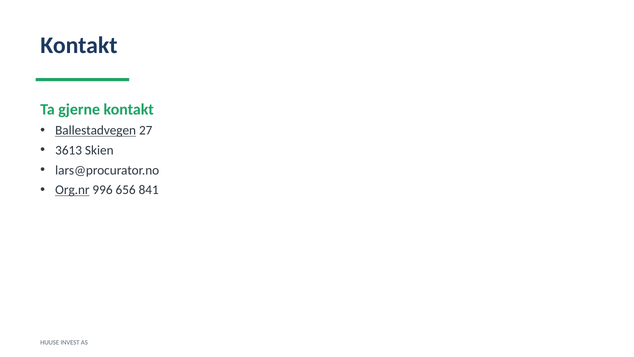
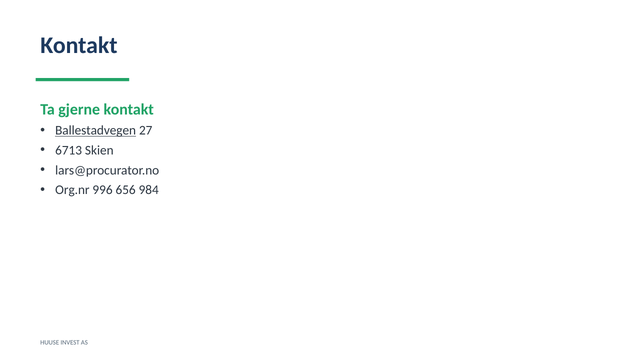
3613: 3613 -> 6713 (69, 150)
Org.nr underline: present -> none (72, 190)
841: 841 -> 984 (149, 190)
